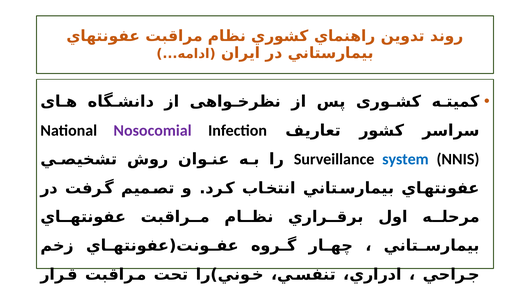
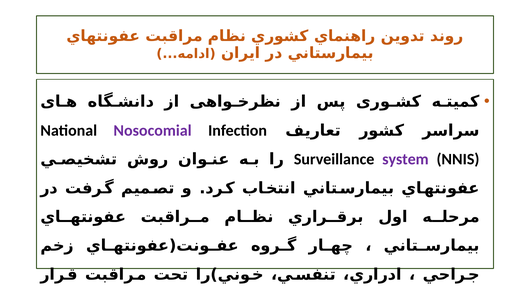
system colour: blue -> purple (405, 159)
